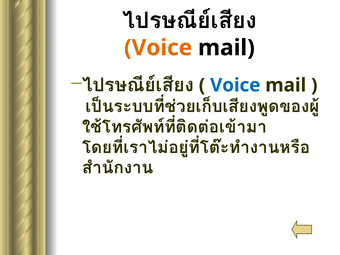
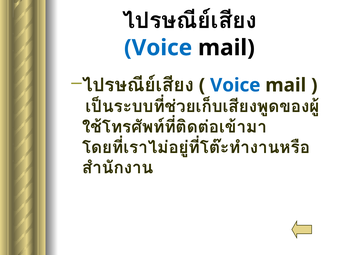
Voice colour: orange -> blue (158, 48)
